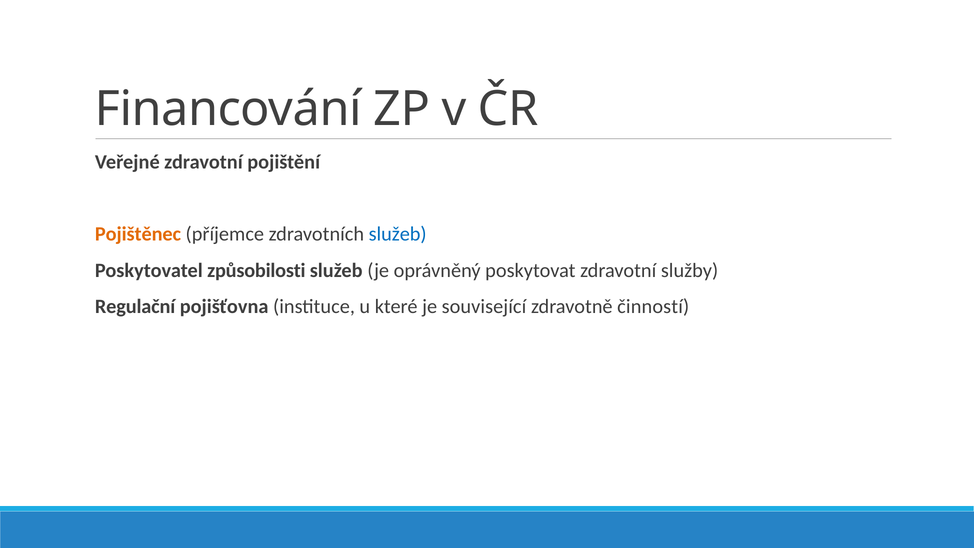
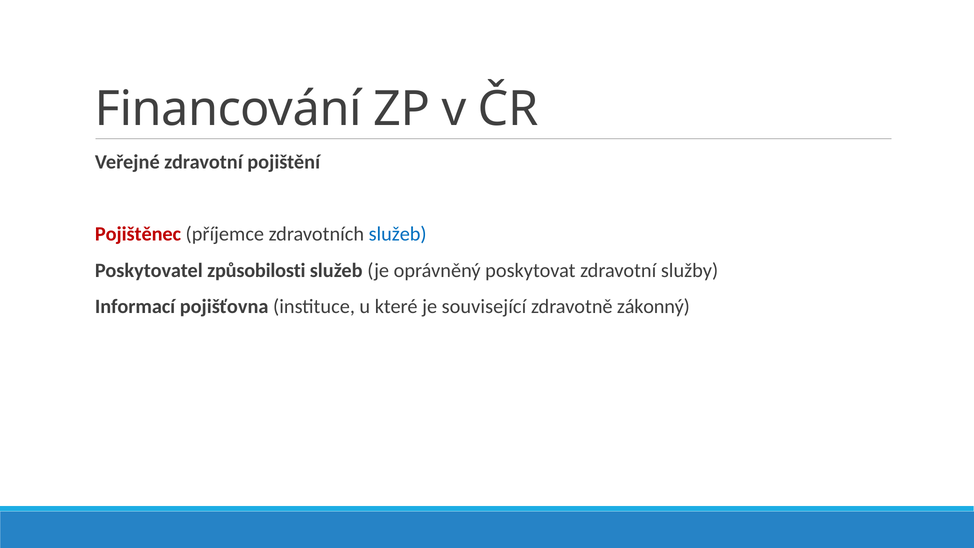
Pojištěnec colour: orange -> red (138, 234)
Regulační: Regulační -> Informací (135, 306)
činností: činností -> zákonný (653, 306)
